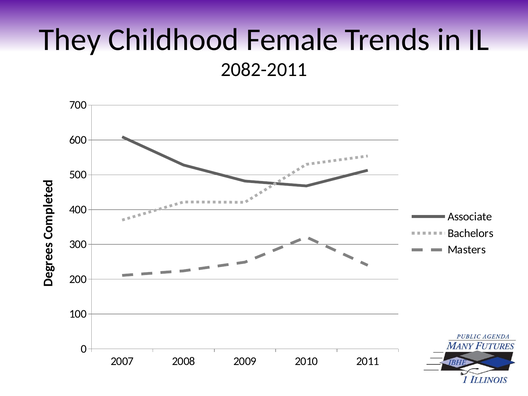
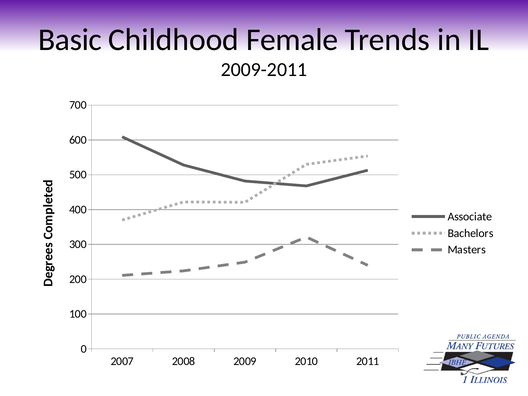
They: They -> Basic (70, 40)
2082-2011: 2082-2011 -> 2009-2011 (264, 70)
